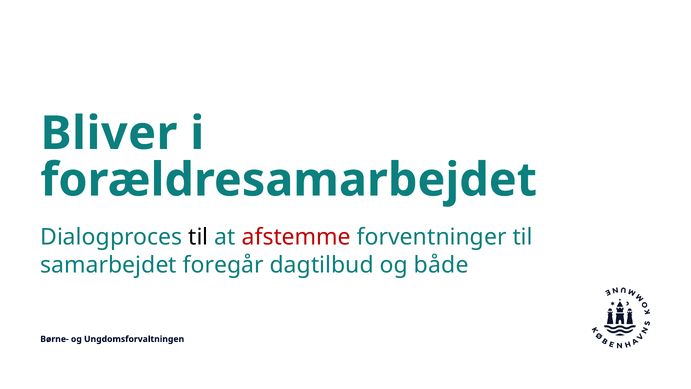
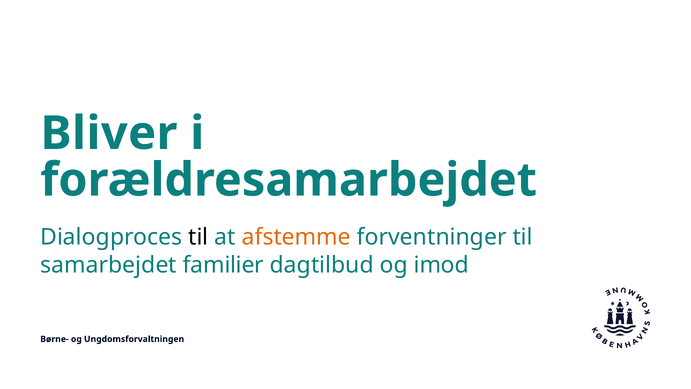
afstemme colour: red -> orange (296, 237)
foregår: foregår -> familier (223, 265)
både: både -> imod (441, 265)
